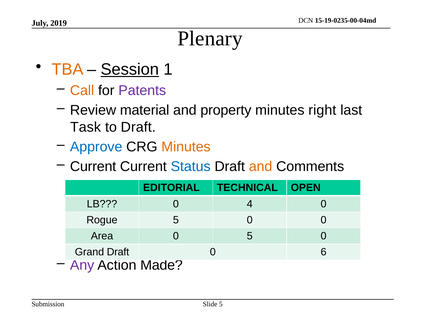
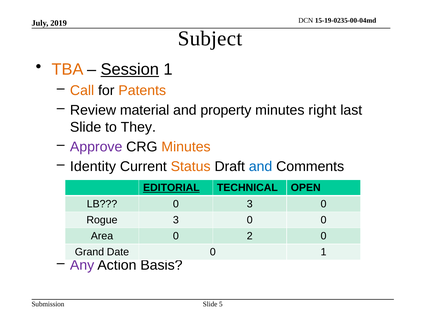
Plenary: Plenary -> Subject (210, 38)
Patents colour: purple -> orange (142, 90)
Task: Task -> Slide (86, 127)
to Draft: Draft -> They (138, 127)
Approve colour: blue -> purple (96, 147)
Current: Current -> Identity (93, 166)
Status colour: blue -> orange (191, 166)
and colour: orange -> blue (261, 166)
EDITORIAL underline: none -> present (171, 188)
0 4: 4 -> 3 (250, 204)
Rogue 5: 5 -> 3 (176, 220)
0 5: 5 -> 2 (250, 236)
Grand Draft: Draft -> Date (118, 252)
0 6: 6 -> 1 (324, 252)
Made: Made -> Basis (161, 265)
